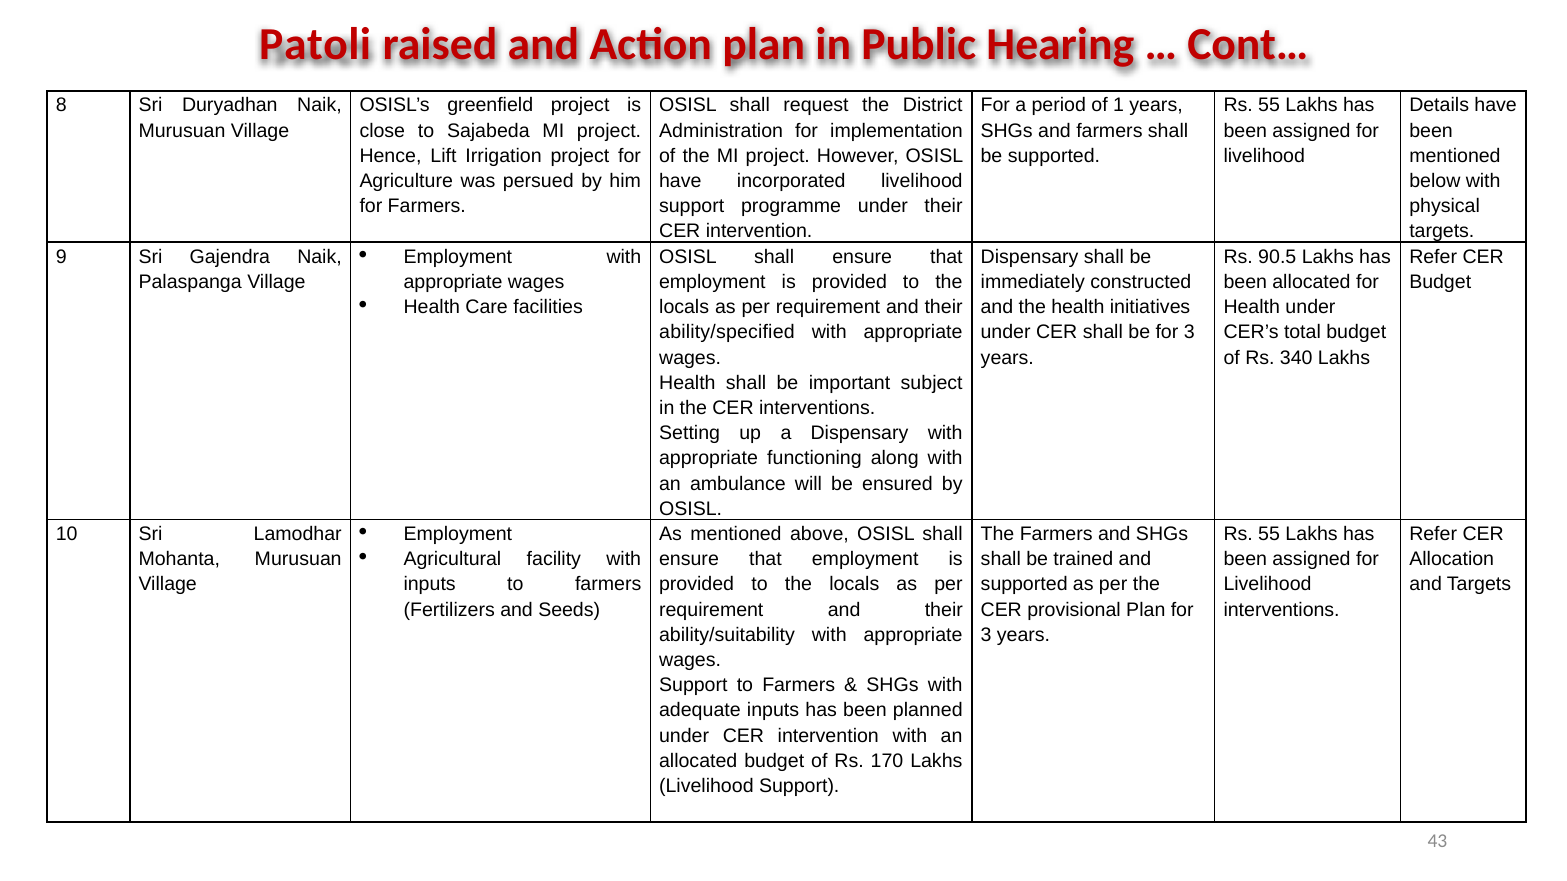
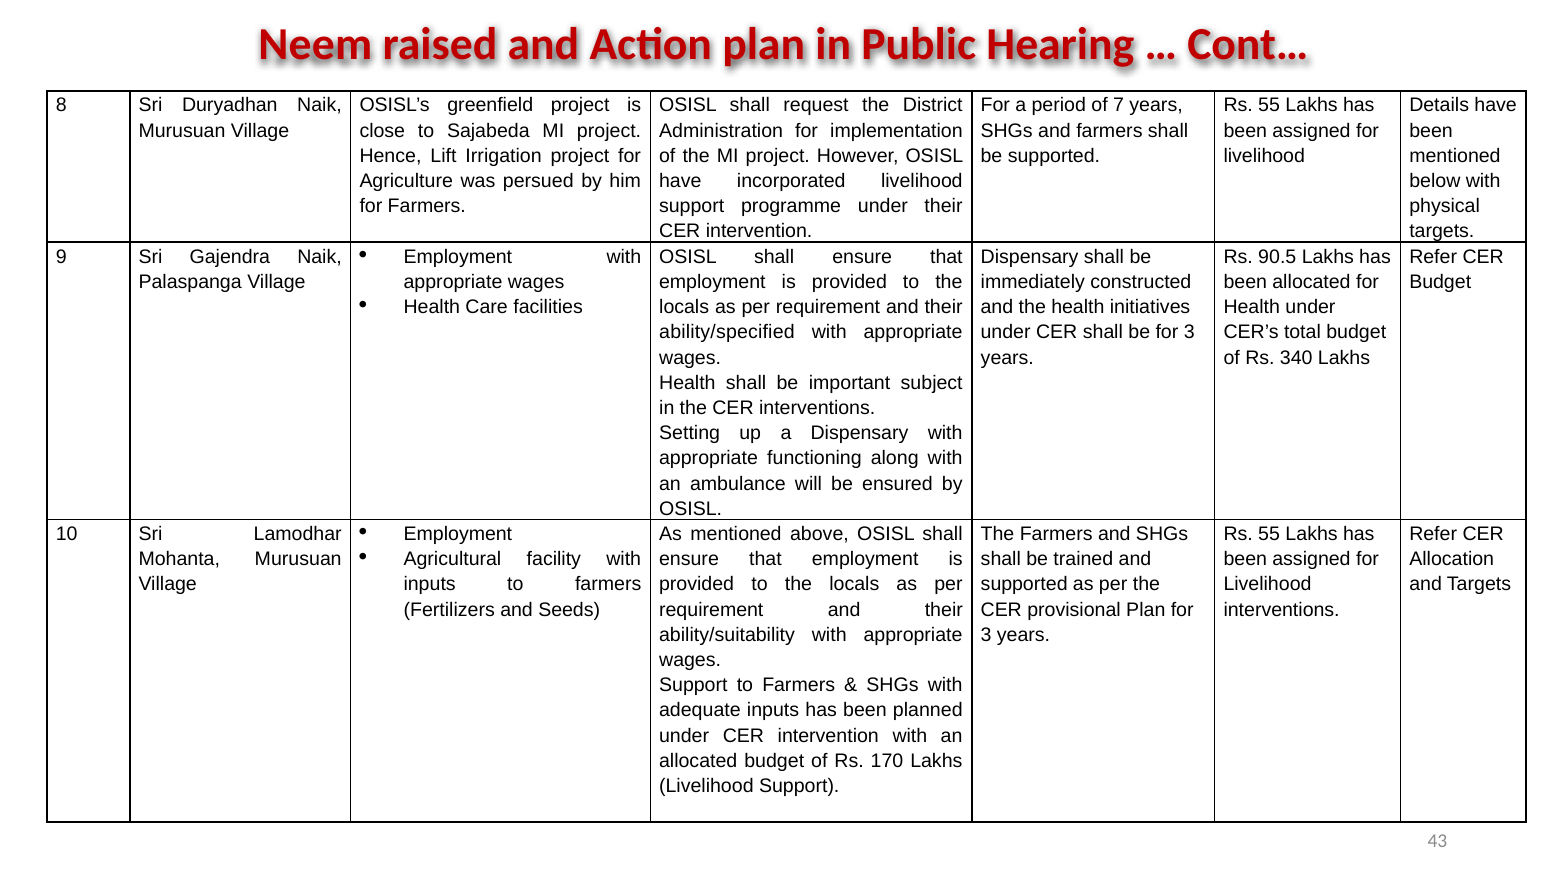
Patoli: Patoli -> Neem (315, 44)
1: 1 -> 7 (1119, 106)
